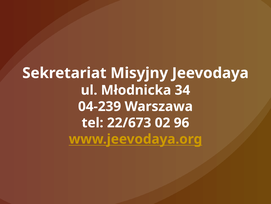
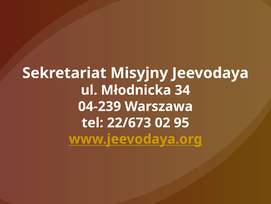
96: 96 -> 95 (182, 122)
